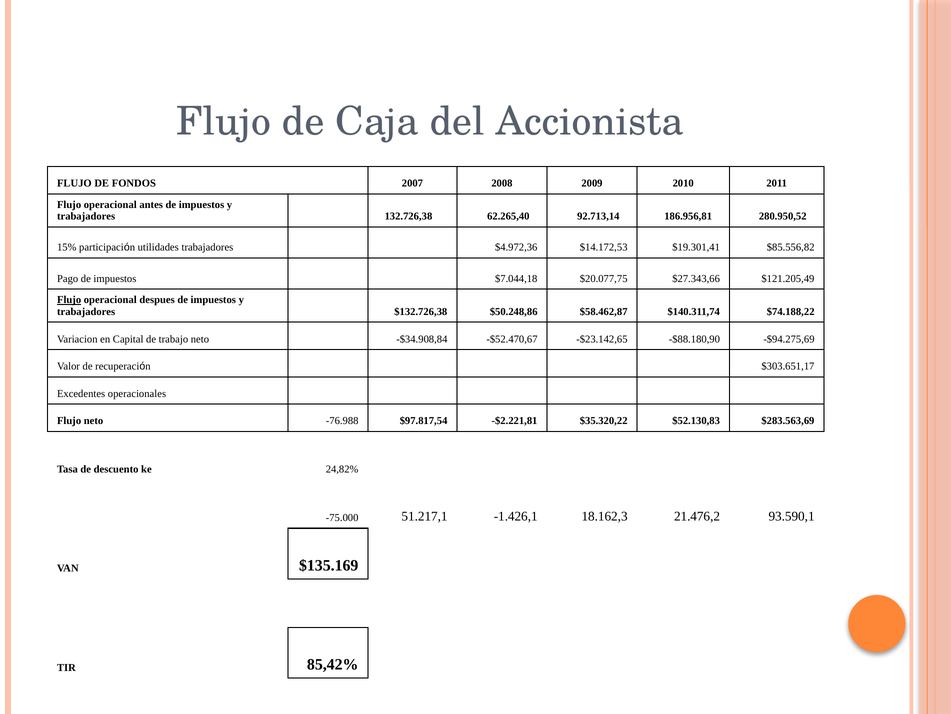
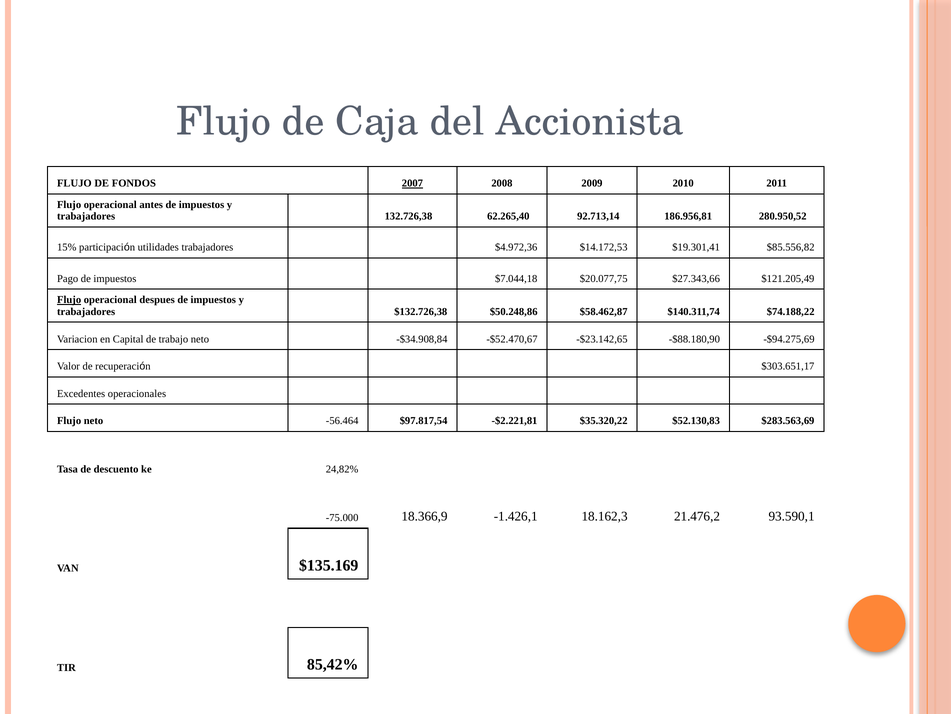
2007 underline: none -> present (412, 183)
-76.988: -76.988 -> -56.464 (342, 420)
51.217,1: 51.217,1 -> 18.366,9 (425, 516)
